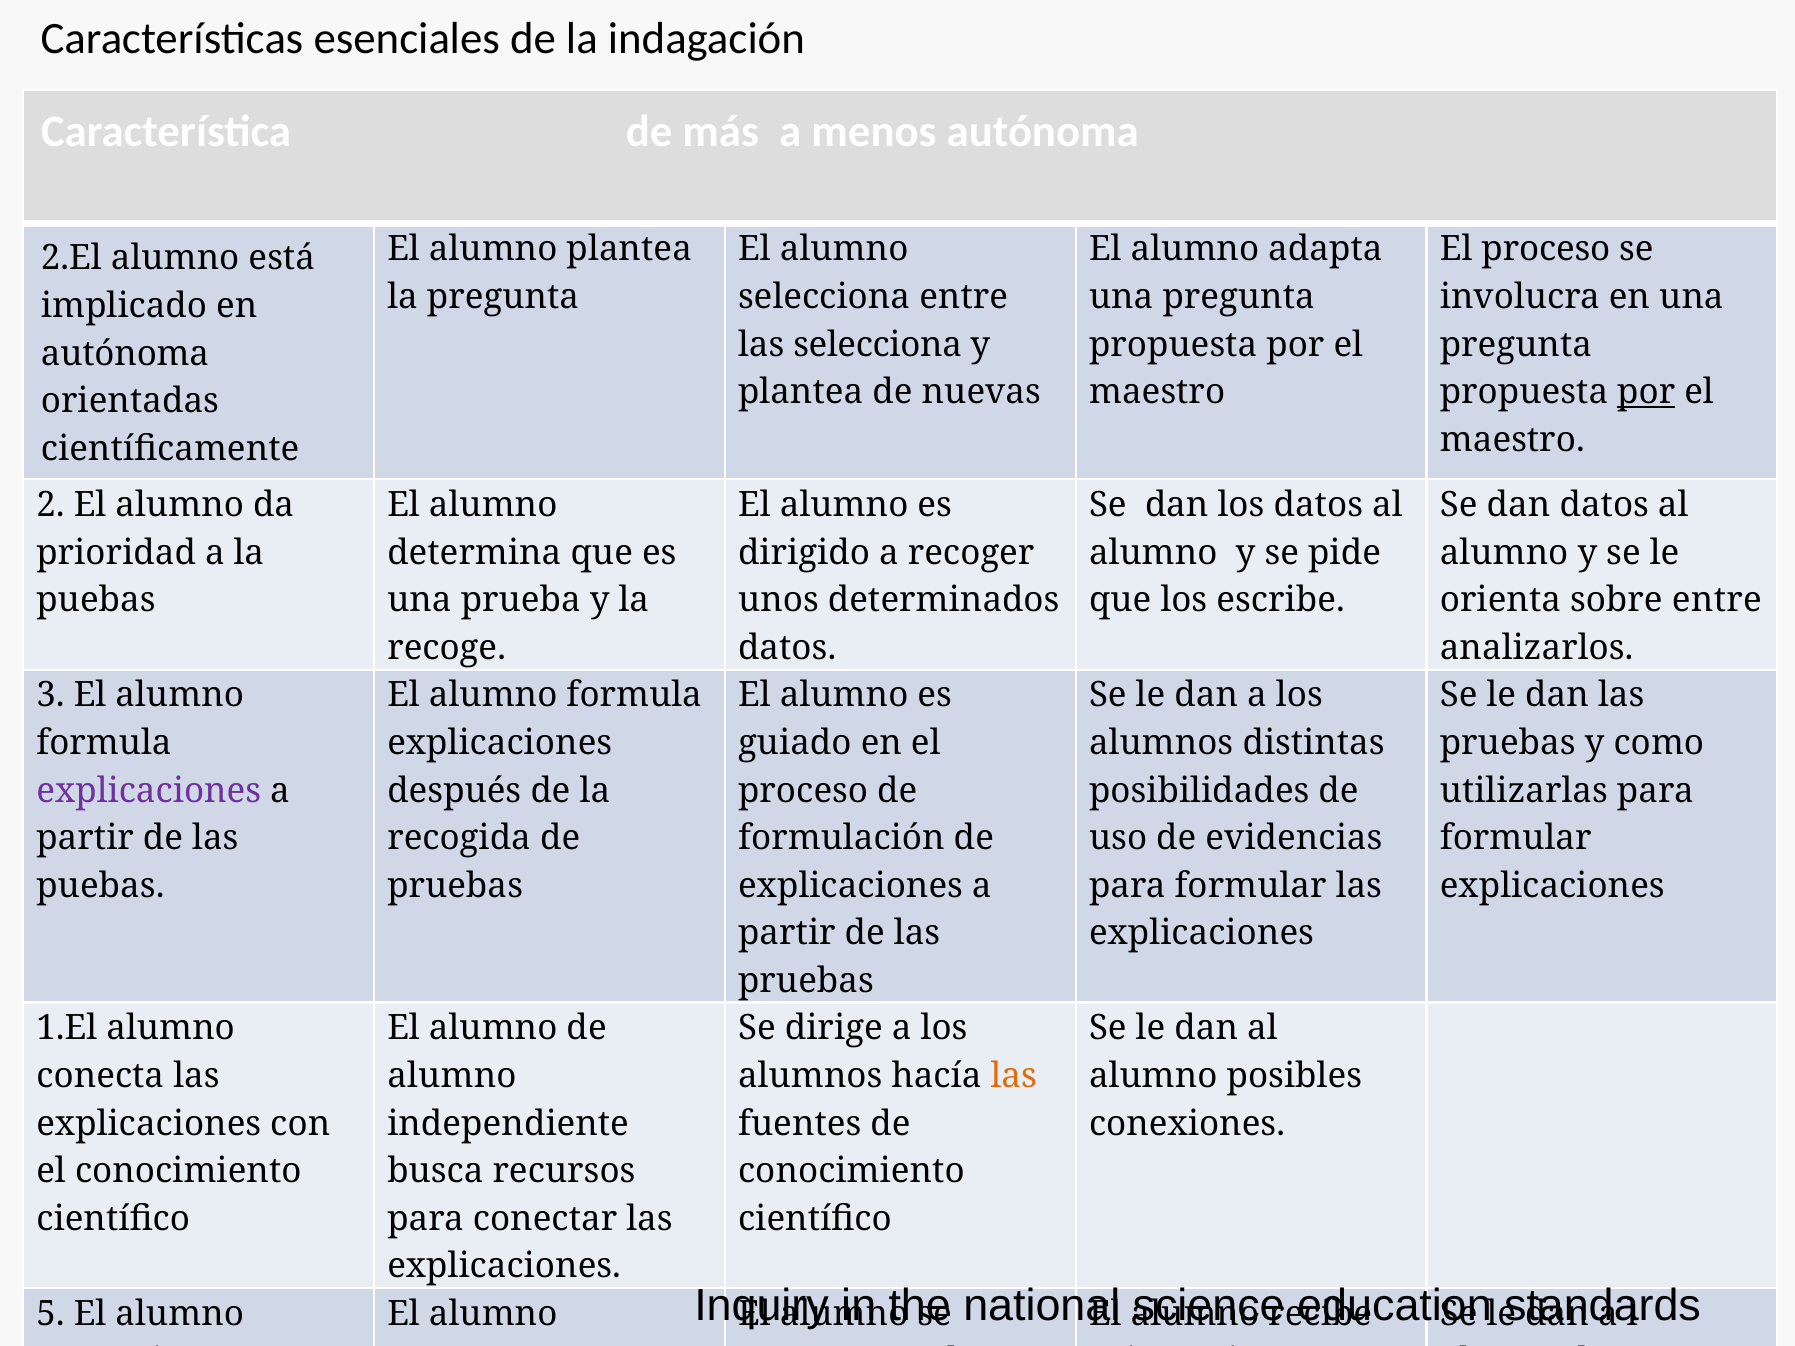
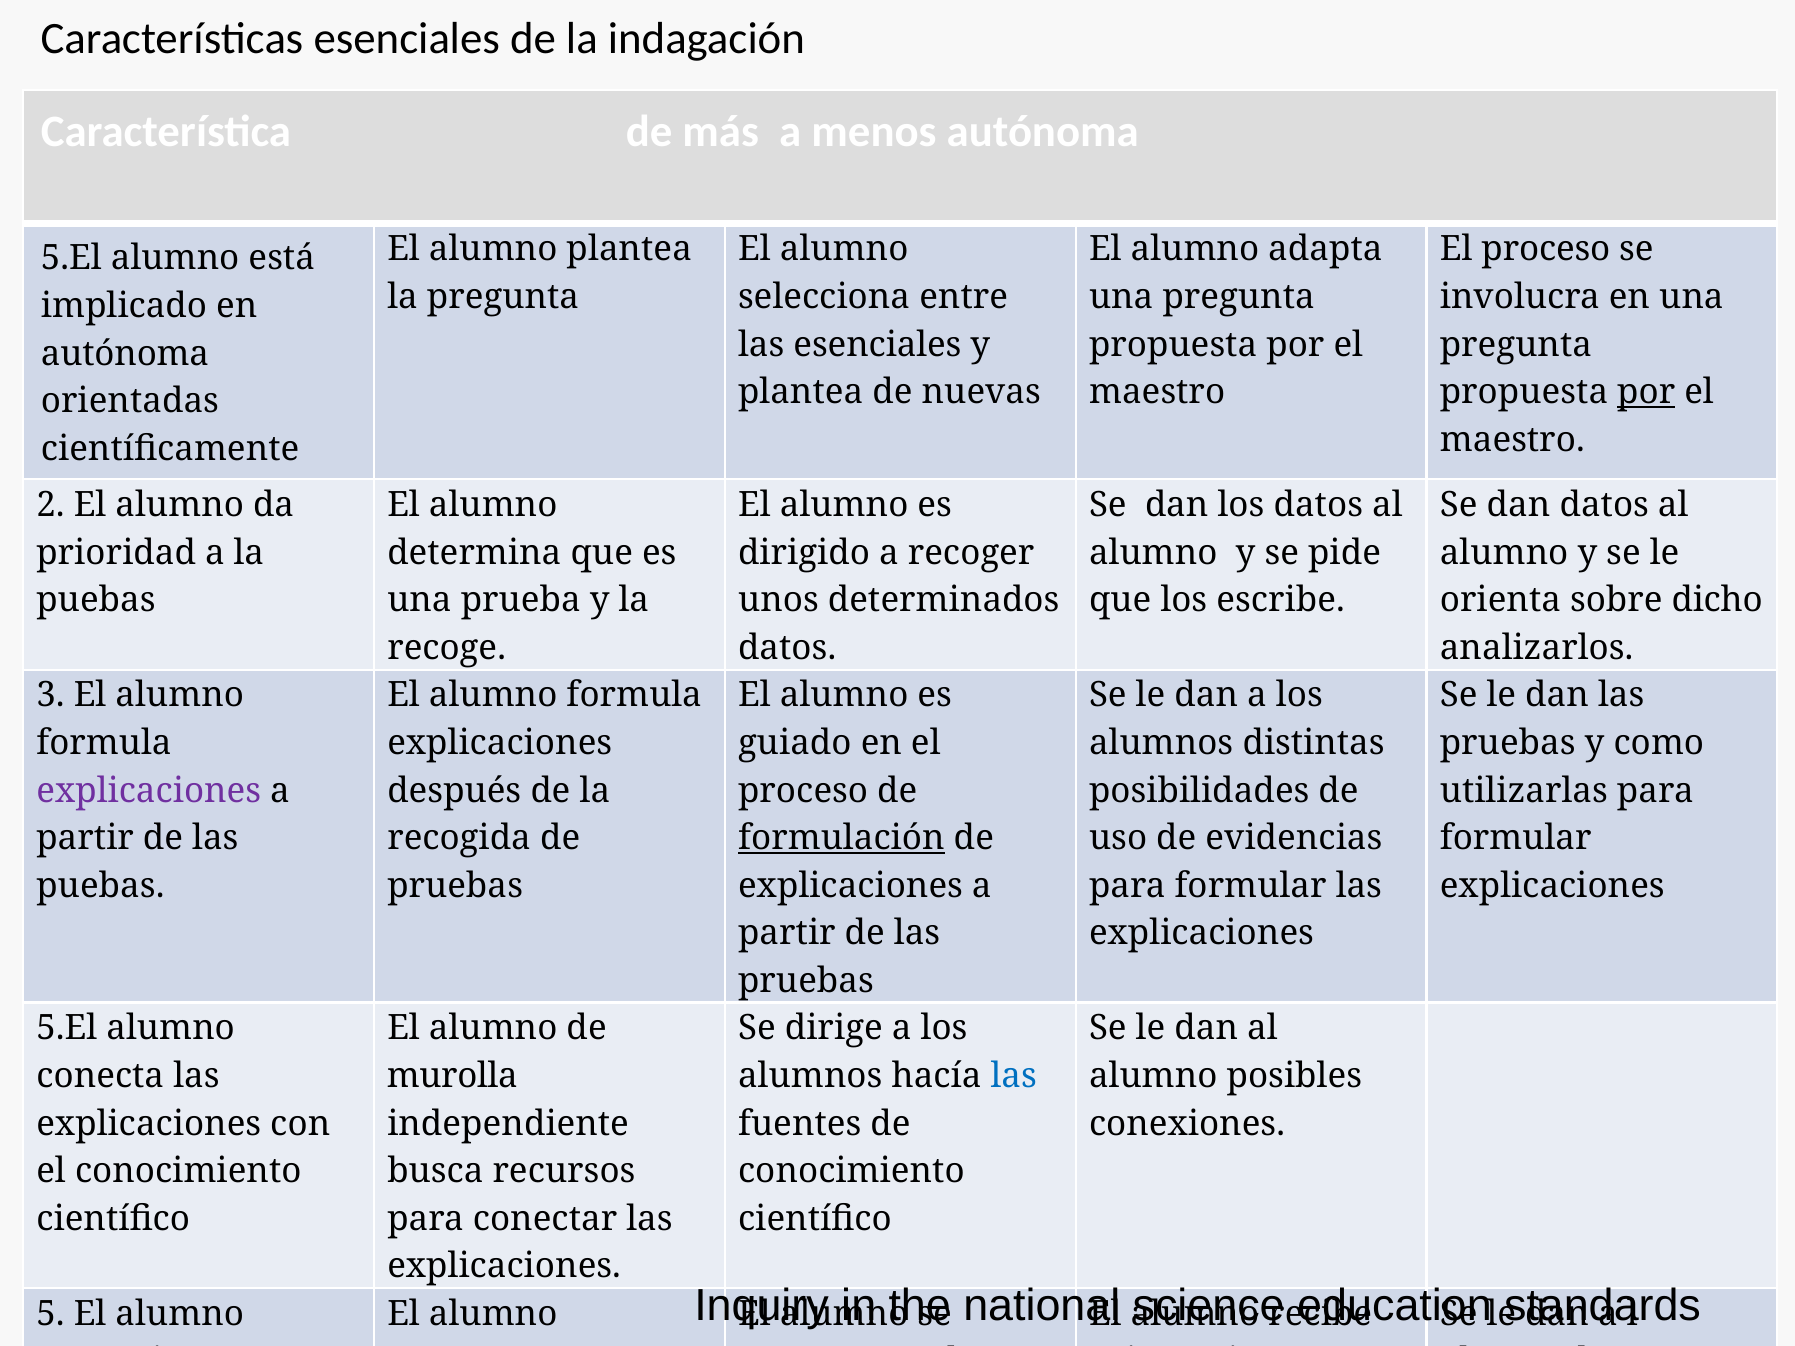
2.El: 2.El -> 5.El (71, 258)
las selecciona: selecciona -> esenciales (877, 345)
sobre entre: entre -> dicho (1717, 600)
formulación underline: none -> present (841, 838)
1.El: 1.El -> 5.El (67, 1029)
alumno: alumno -> murolla (452, 1076)
las colour: orange -> blue (1014, 1076)
